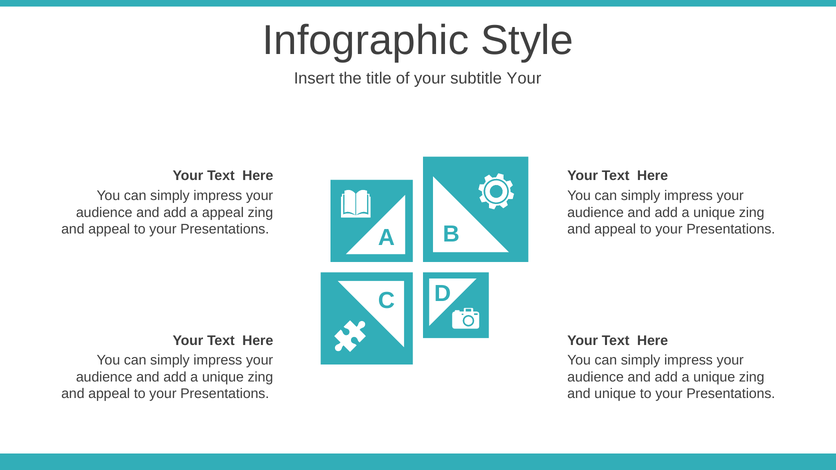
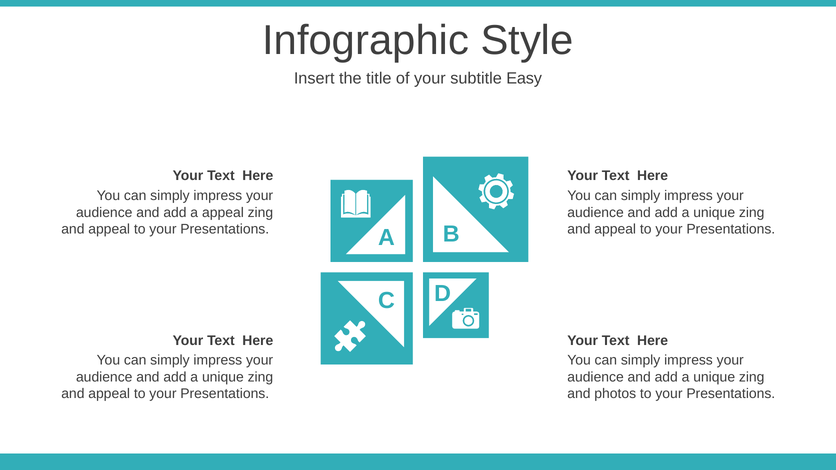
subtitle Your: Your -> Easy (524, 78)
and unique: unique -> photos (615, 394)
